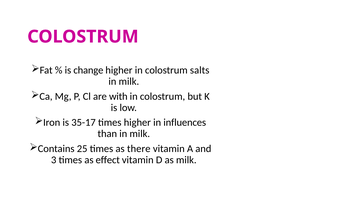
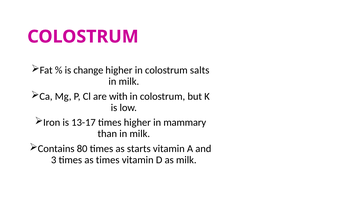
35-17: 35-17 -> 13-17 (84, 123)
influences: influences -> mammary (185, 123)
25: 25 -> 80 (82, 149)
there: there -> starts (139, 149)
as effect: effect -> times (108, 160)
